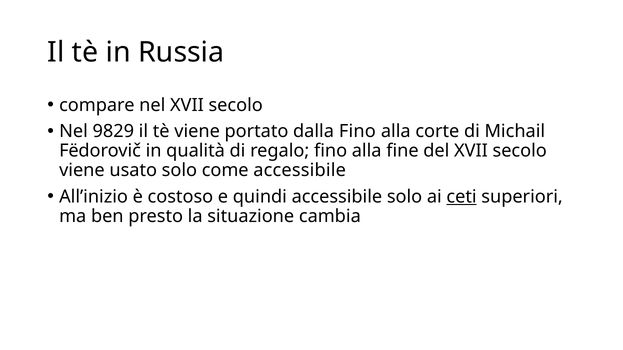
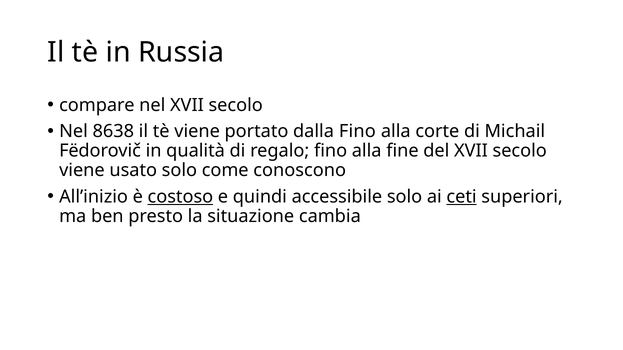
9829: 9829 -> 8638 (113, 131)
come accessibile: accessibile -> conoscono (300, 171)
costoso underline: none -> present (180, 197)
